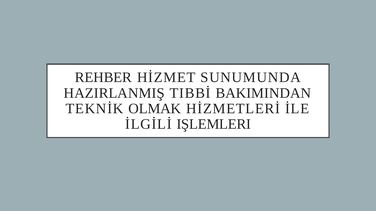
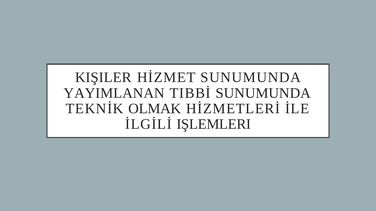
REHBER: REHBER -> KIŞILER (103, 78)
HAZIRLANMIŞ: HAZIRLANMIŞ -> YAYIMLANAN (114, 93)
TIBBİ BAKIMINDAN: BAKIMINDAN -> SUNUMUNDA (263, 93)
